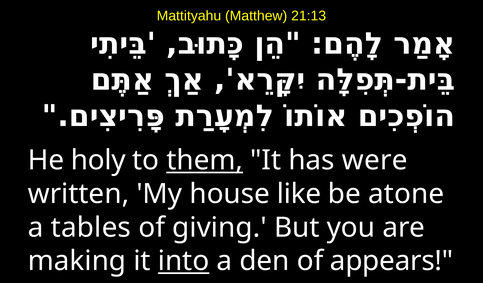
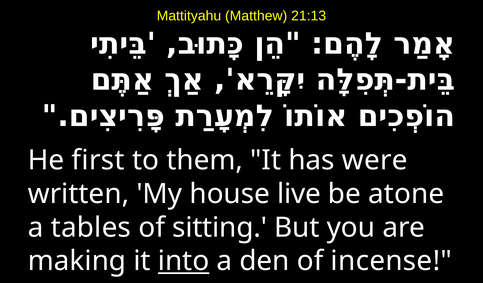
holy: holy -> first (98, 160)
them underline: present -> none (205, 160)
like: like -> live (299, 194)
giving: giving -> sitting (220, 227)
appears: appears -> incense (391, 261)
